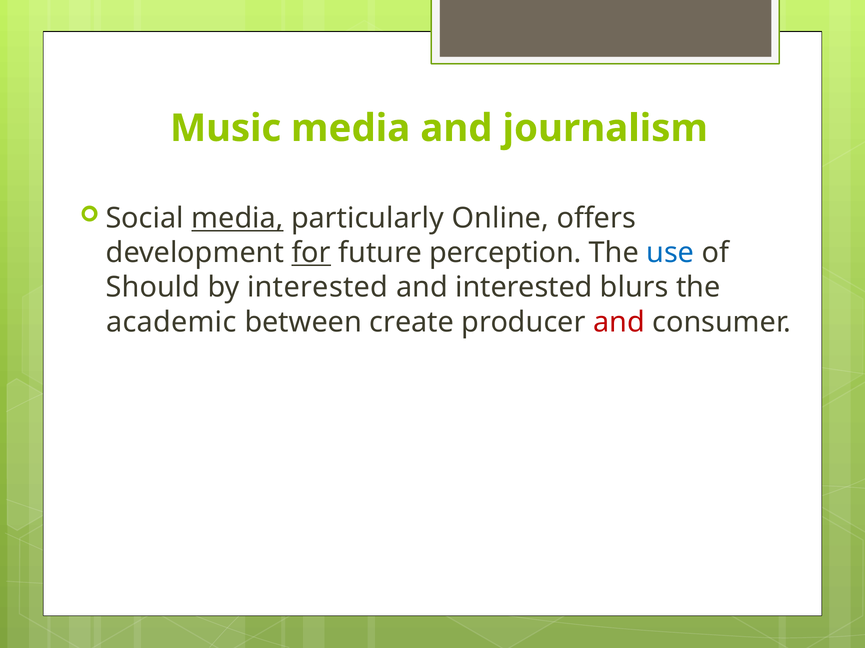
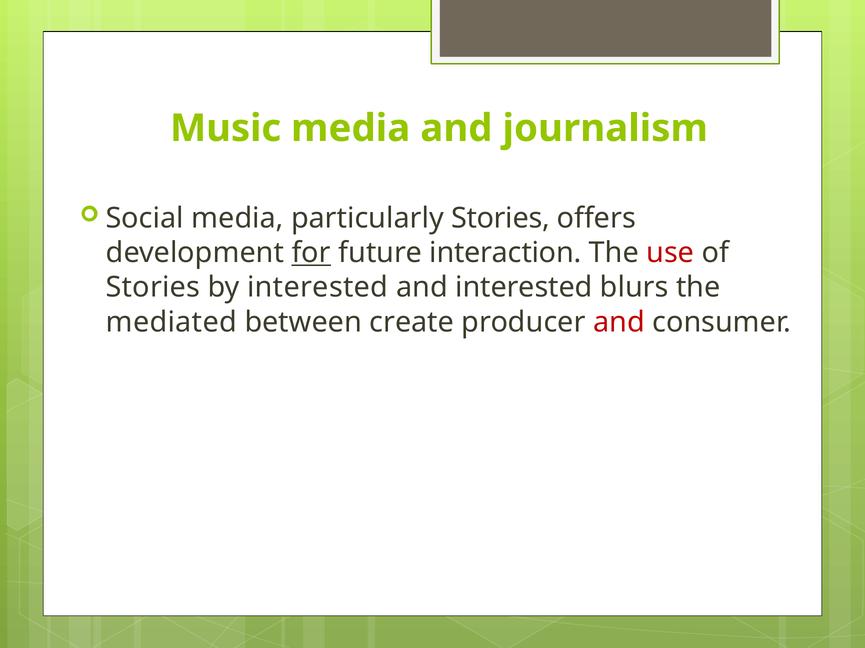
media underline: present -> none (237, 219)
particularly Online: Online -> Stories (500, 219)
perception: perception -> interaction (505, 253)
use colour: blue -> red (670, 253)
Should: Should -> Stories (153, 288)
academic: academic -> mediated (171, 322)
